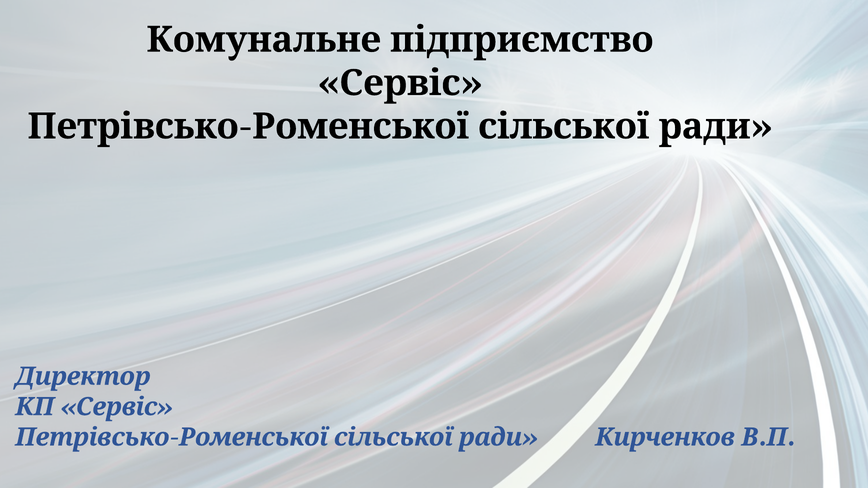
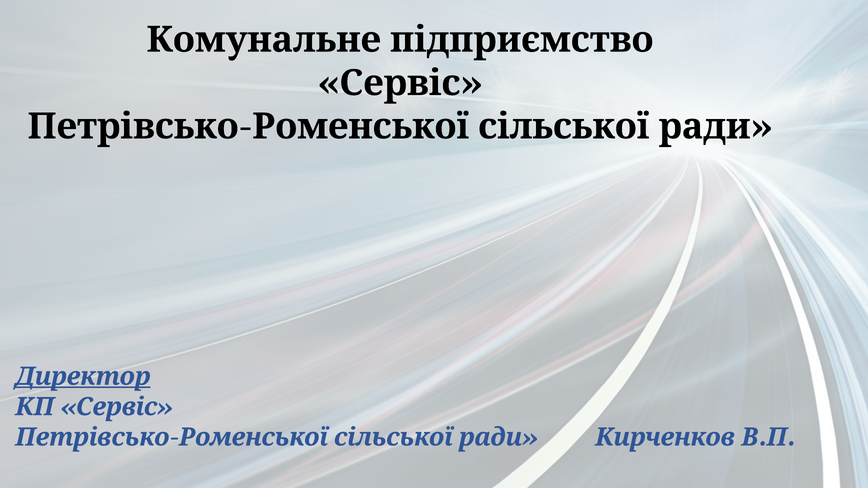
Директор underline: none -> present (83, 377)
